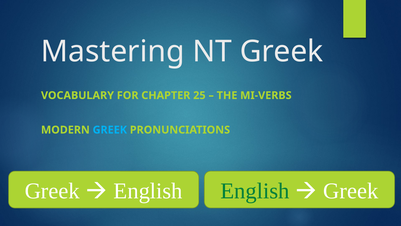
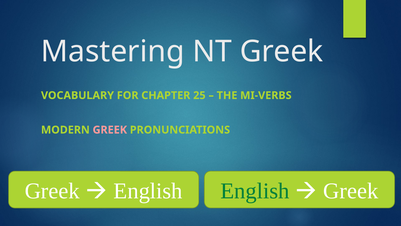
GREEK colour: light blue -> pink (110, 130)
